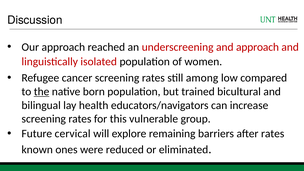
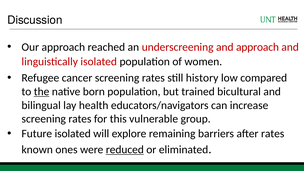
among: among -> history (202, 78)
Future cervical: cervical -> isolated (73, 134)
reduced underline: none -> present (125, 150)
